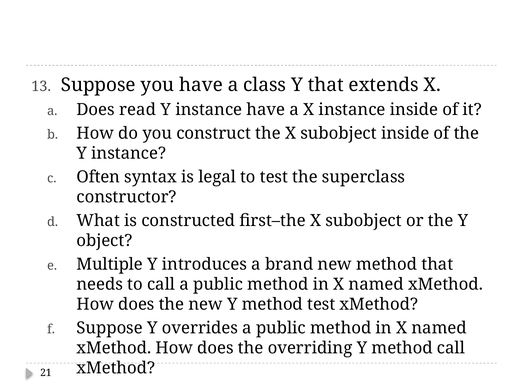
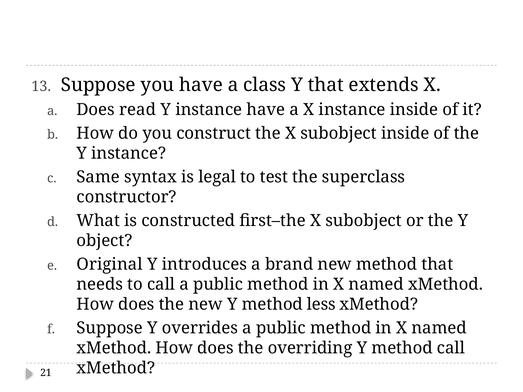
Often: Often -> Same (98, 177)
Multiple: Multiple -> Original (110, 265)
method test: test -> less (321, 305)
